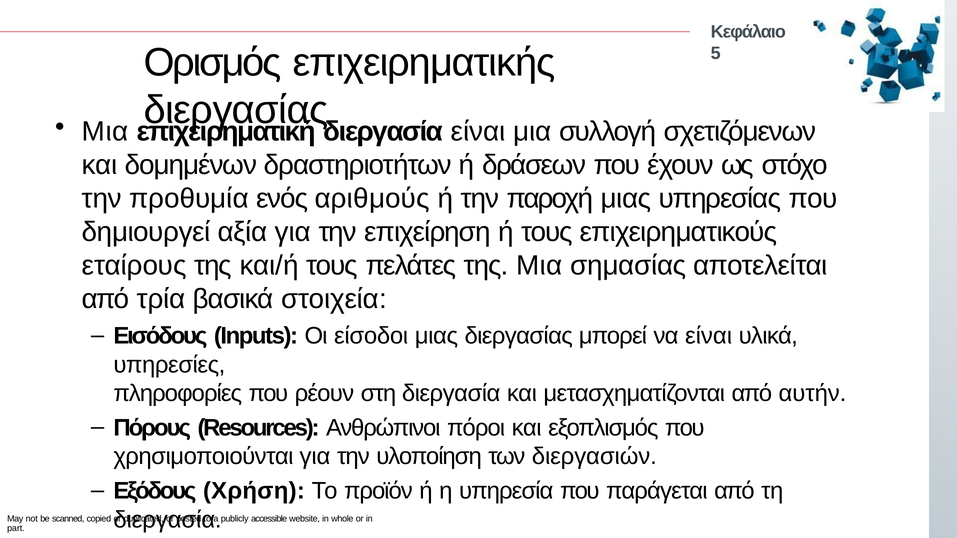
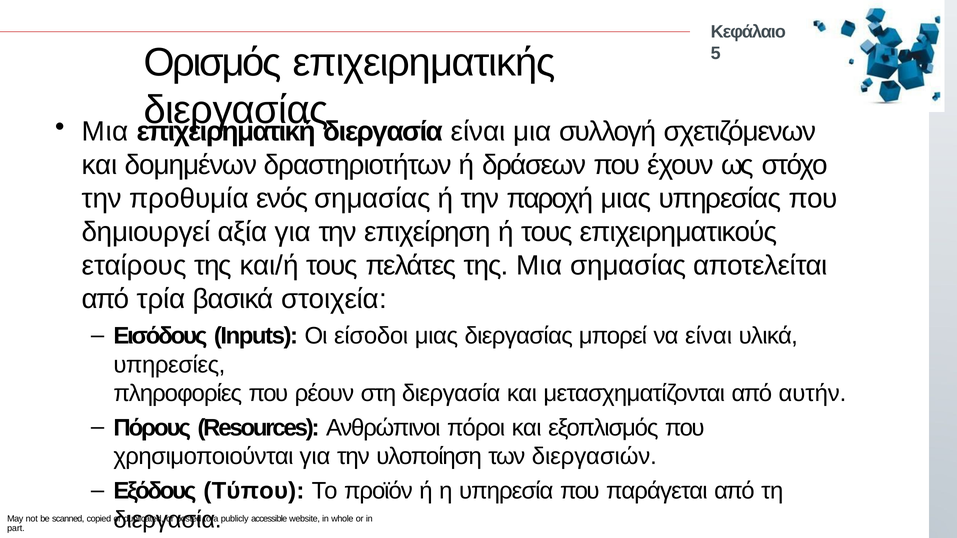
ενός αριθμούς: αριθμούς -> σημασίας (372, 199)
Χρήση: Χρήση -> Τύπου (254, 491)
